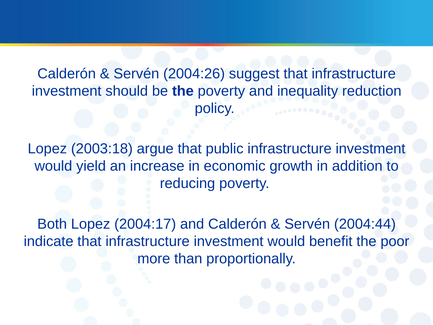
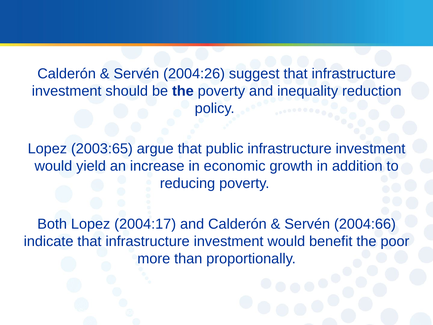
2003:18: 2003:18 -> 2003:65 (102, 149)
2004:44: 2004:44 -> 2004:66 (365, 224)
